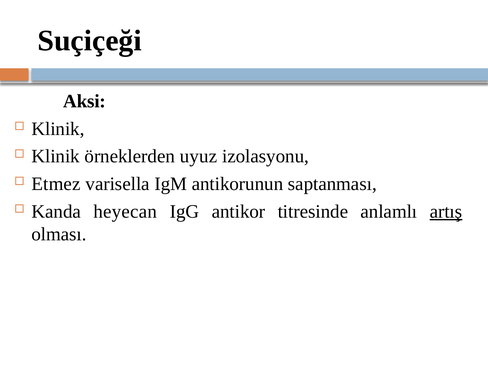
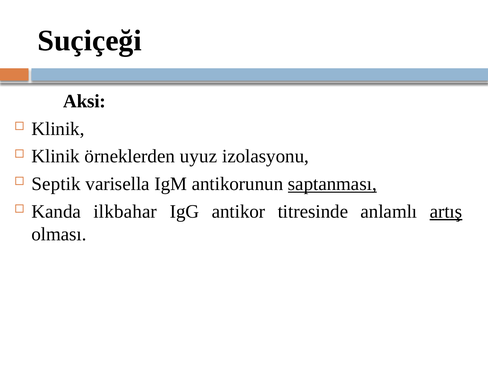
Etmez: Etmez -> Septik (56, 184)
saptanması underline: none -> present (332, 184)
heyecan: heyecan -> ilkbahar (125, 211)
